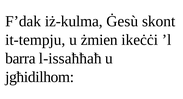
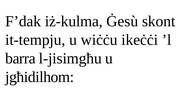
żmien: żmien -> wiċċu (99, 40)
l-issaħħaħ: l-issaħħaħ -> l-jisimgħu (70, 58)
